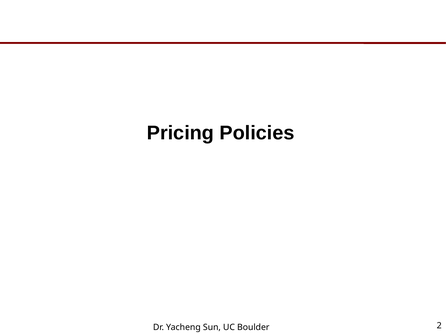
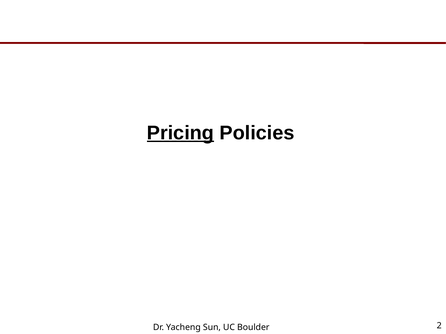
Pricing underline: none -> present (180, 133)
